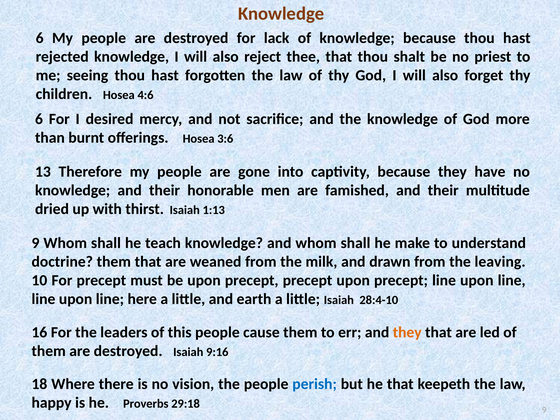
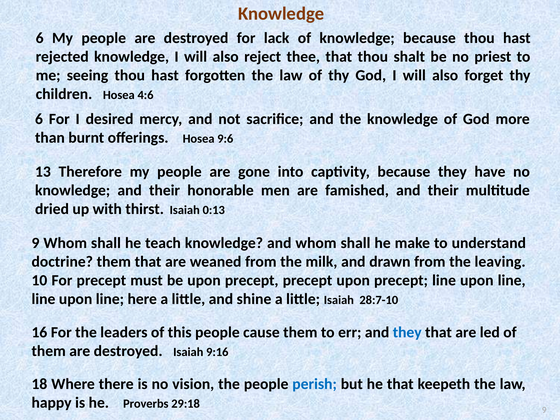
3:6: 3:6 -> 9:6 (225, 139)
1:13: 1:13 -> 0:13 (214, 210)
earth: earth -> shine (254, 299)
28:4-10: 28:4-10 -> 28:7-10 (379, 300)
they colour: orange -> blue (407, 332)
